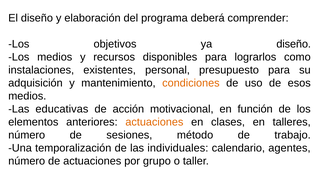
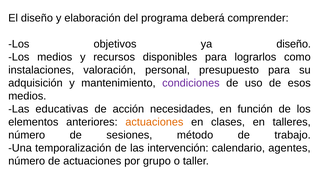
existentes: existentes -> valoración (110, 70)
condiciones colour: orange -> purple (191, 83)
motivacional: motivacional -> necesidades (182, 109)
individuales: individuales -> intervención (178, 148)
